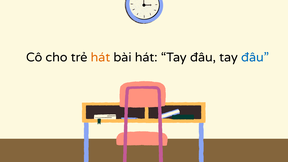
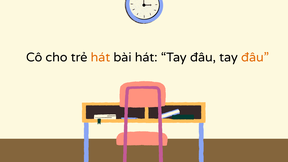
đâu colour: blue -> orange (255, 57)
